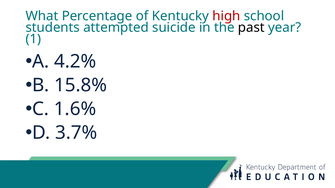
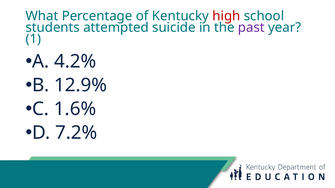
past colour: black -> purple (251, 28)
15.8%: 15.8% -> 12.9% (81, 85)
3.7%: 3.7% -> 7.2% (76, 133)
